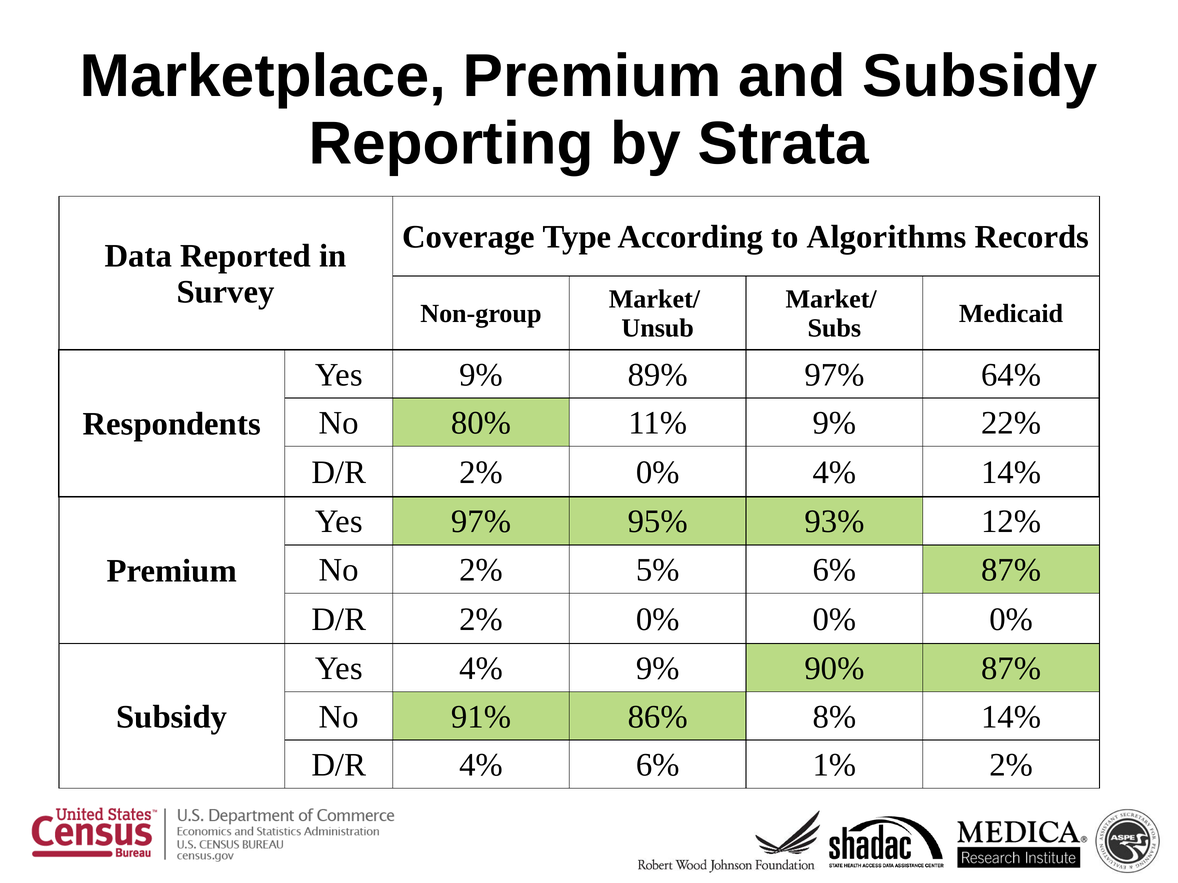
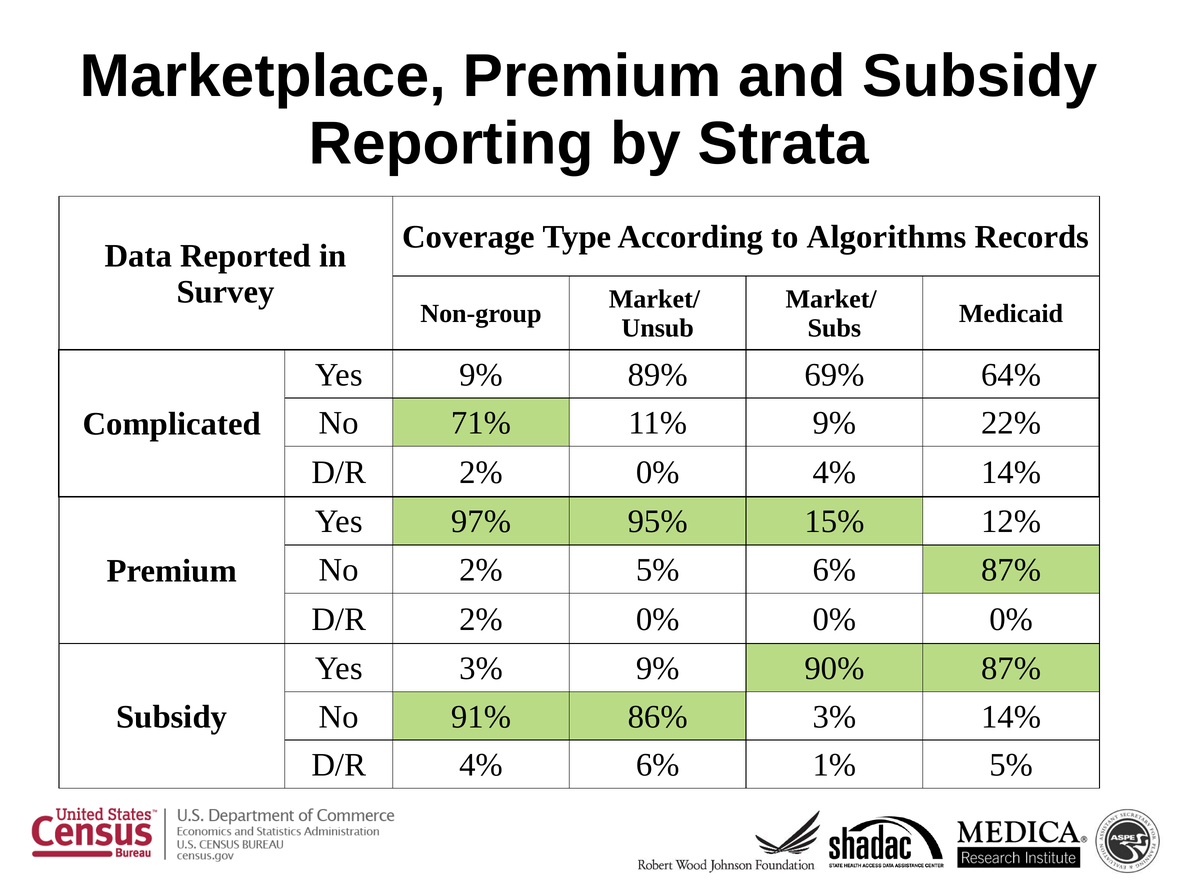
89% 97%: 97% -> 69% (834, 375)
80%: 80% -> 71% (481, 423)
Respondents: Respondents -> Complicated (172, 424)
93%: 93% -> 15% (834, 522)
Yes 4%: 4% -> 3% (481, 669)
86% 8%: 8% -> 3% (834, 717)
1% 2%: 2% -> 5% (1011, 766)
